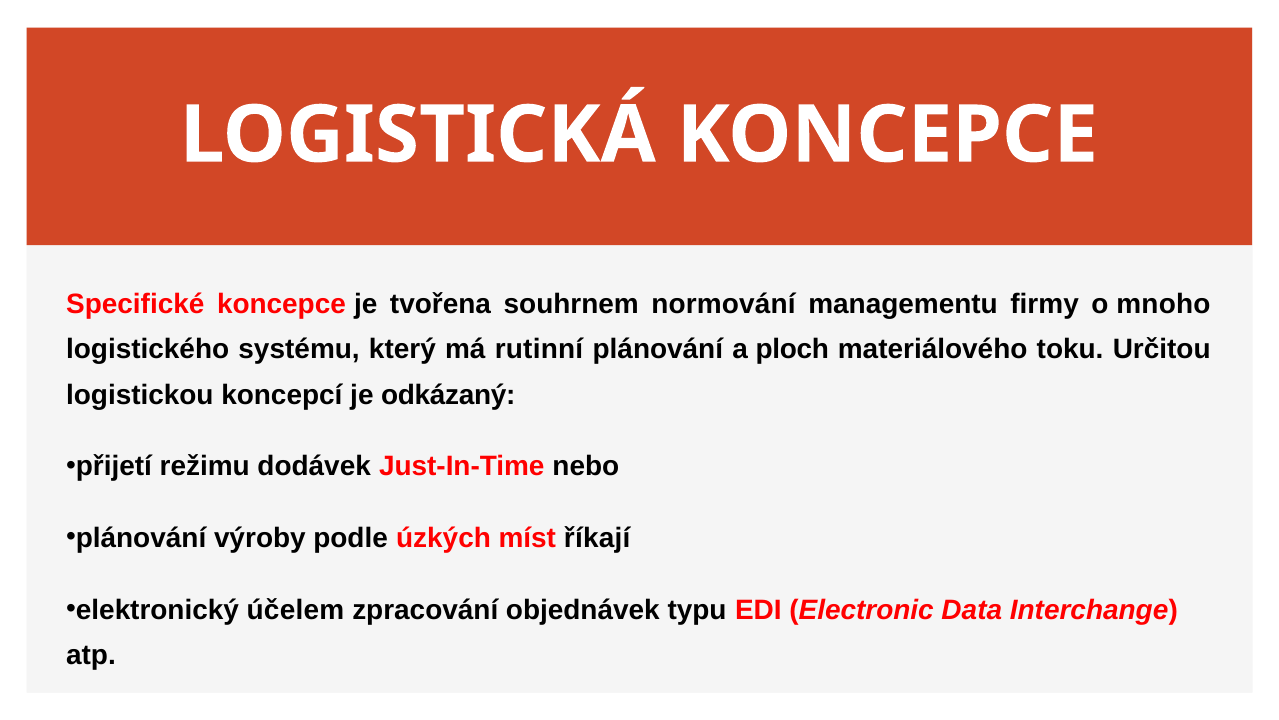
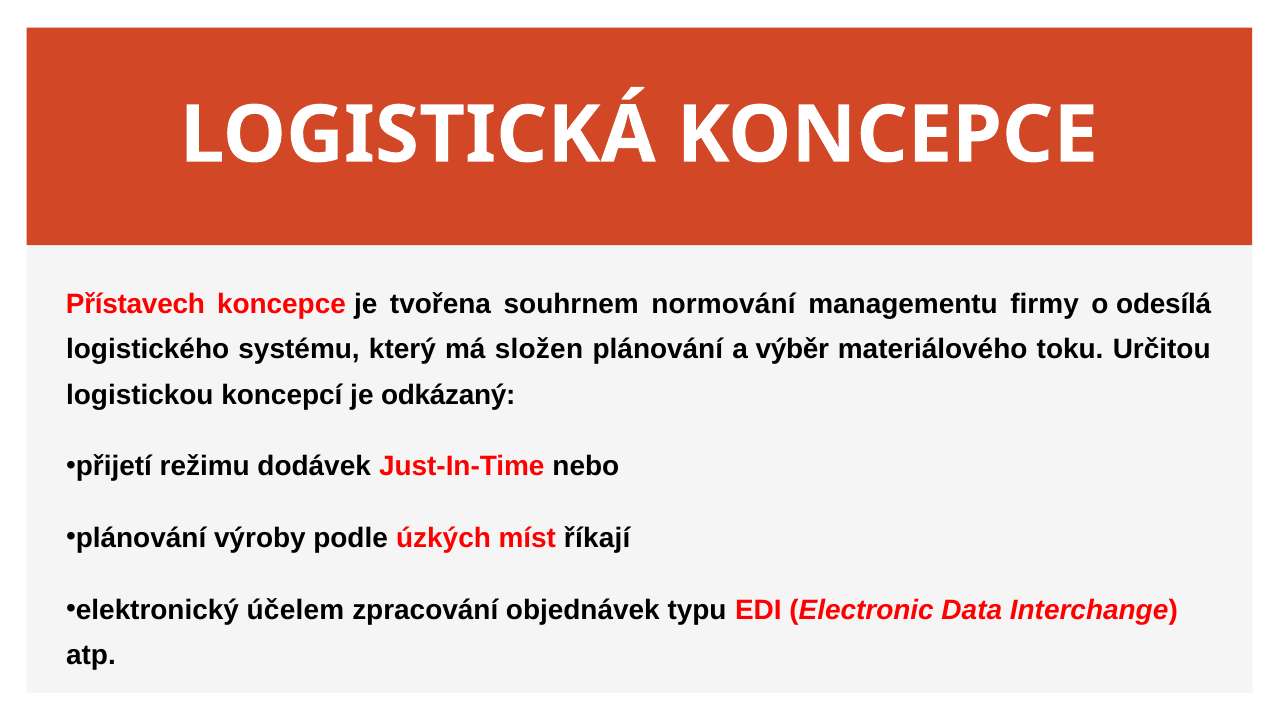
Specifické: Specifické -> Přístavech (135, 304)
mnoho: mnoho -> odesílá (1164, 304)
rutinní: rutinní -> složen (539, 349)
ploch: ploch -> výběr (792, 349)
